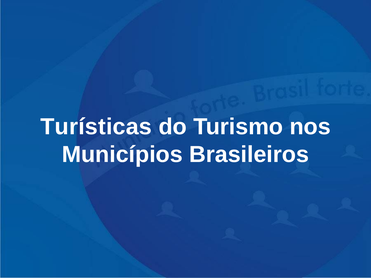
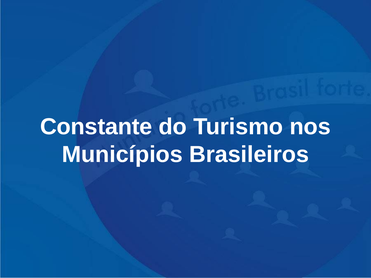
Turísticas: Turísticas -> Constante (96, 127)
